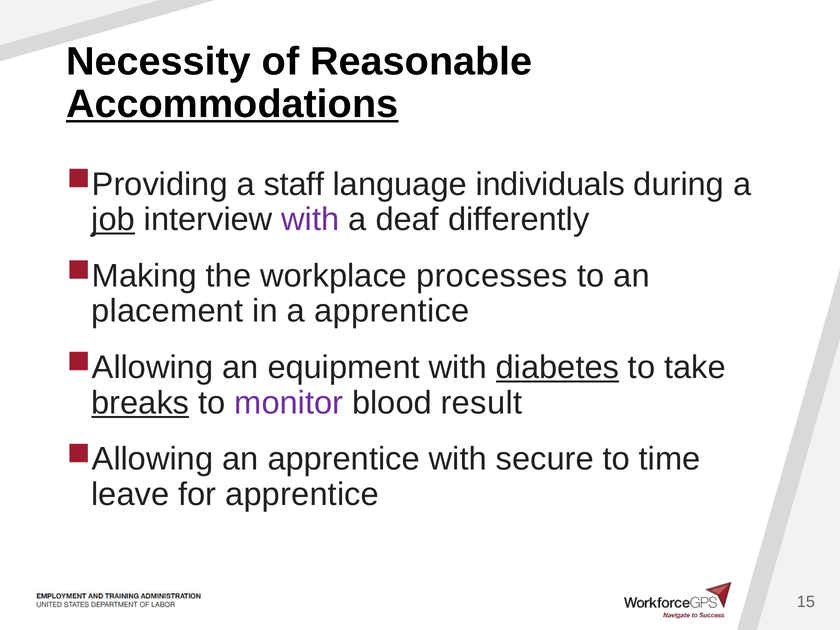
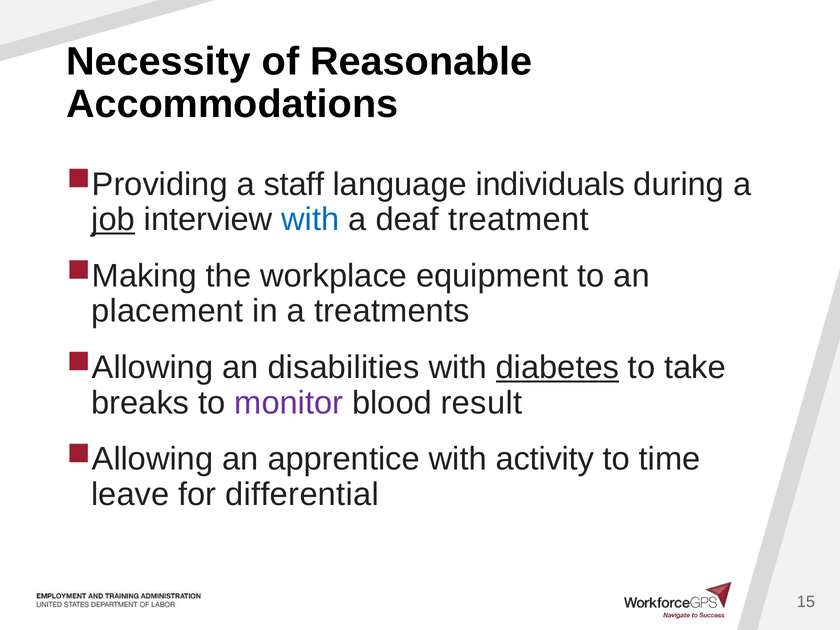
Accommodations underline: present -> none (232, 104)
with colour: purple -> blue (310, 220)
differently: differently -> treatment (519, 220)
processes: processes -> equipment (492, 276)
a apprentice: apprentice -> treatments (392, 311)
equipment: equipment -> disabilities (344, 367)
breaks underline: present -> none (140, 403)
secure: secure -> activity (545, 459)
for apprentice: apprentice -> differential (302, 494)
